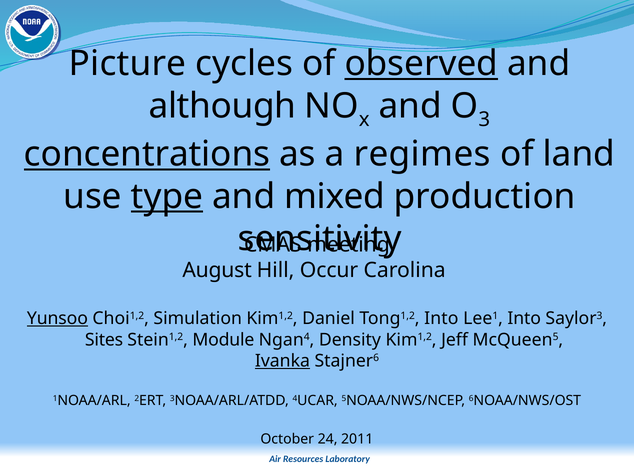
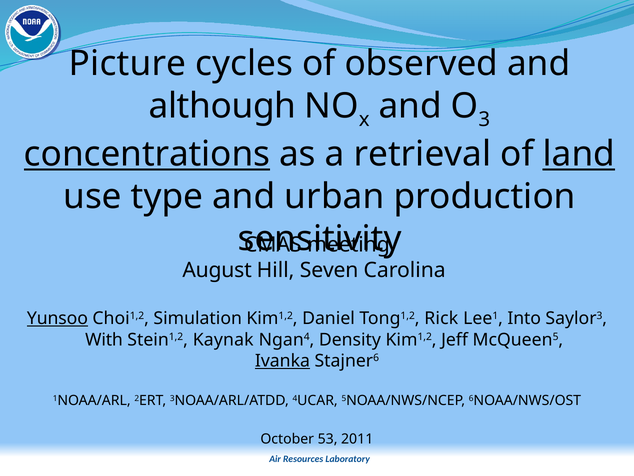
observed underline: present -> none (421, 64)
regimes: regimes -> retrieval (422, 154)
land underline: none -> present (579, 154)
type underline: present -> none (167, 196)
mixed: mixed -> urban (334, 196)
Occur: Occur -> Seven (329, 270)
Tong1,2 Into: Into -> Rick (441, 318)
Sites: Sites -> With (104, 339)
Module: Module -> Kaynak (223, 339)
24: 24 -> 53 (328, 438)
